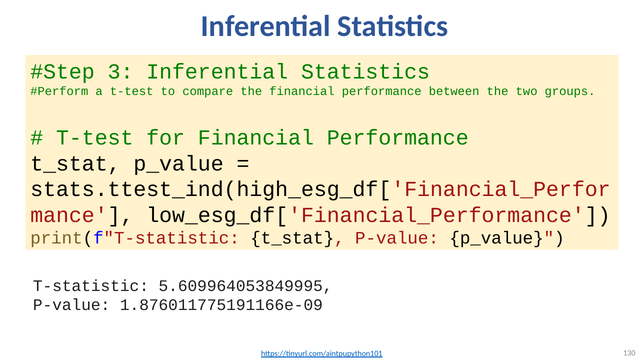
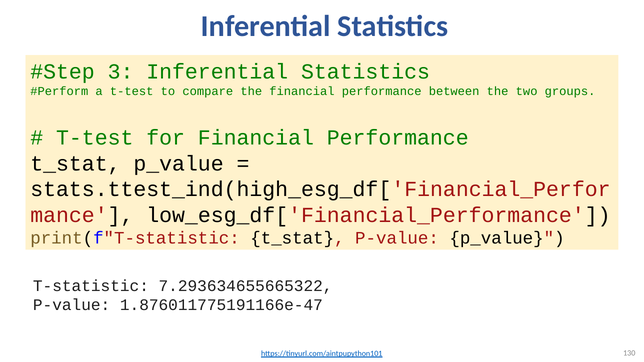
5.609964053849995: 5.609964053849995 -> 7.293634655665322 (246, 286)
1.876011775191166e-09: 1.876011775191166e-09 -> 1.876011775191166e-47 (221, 305)
